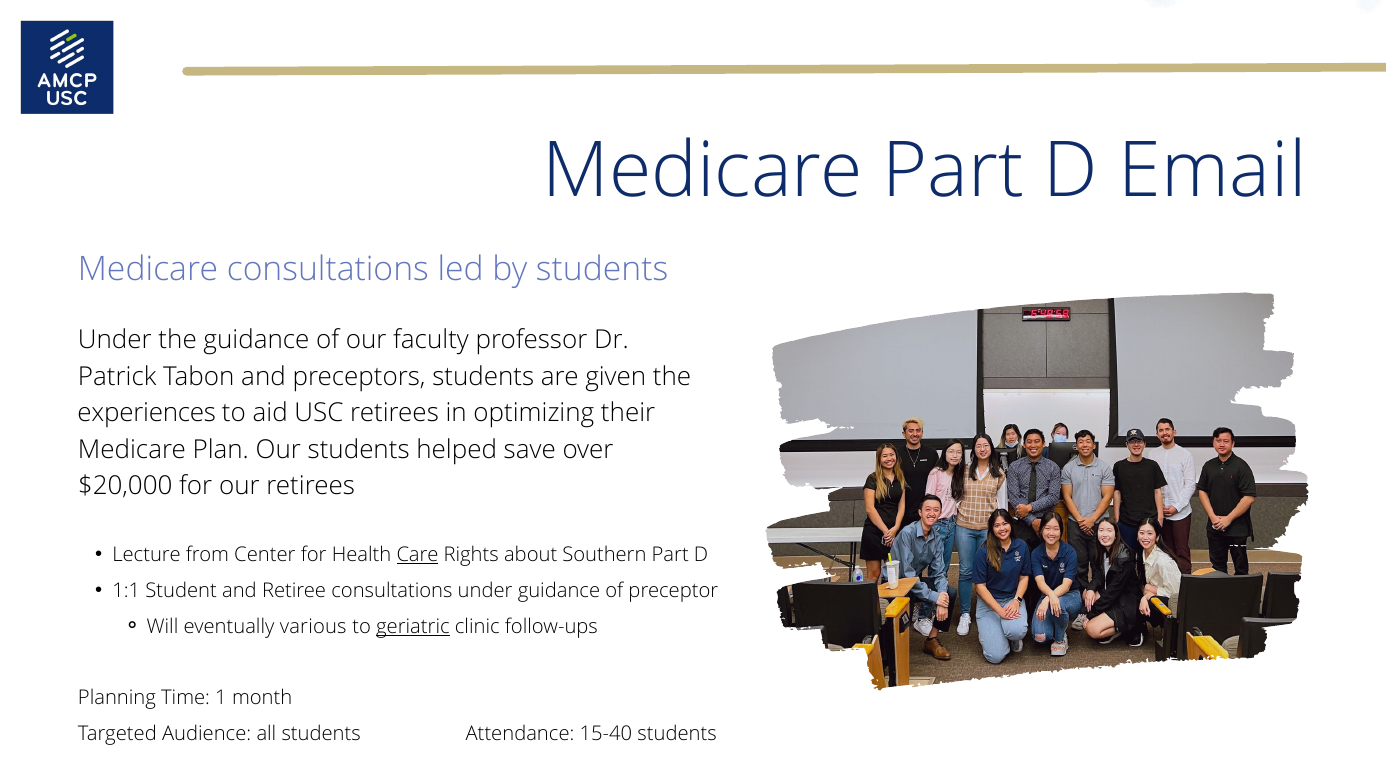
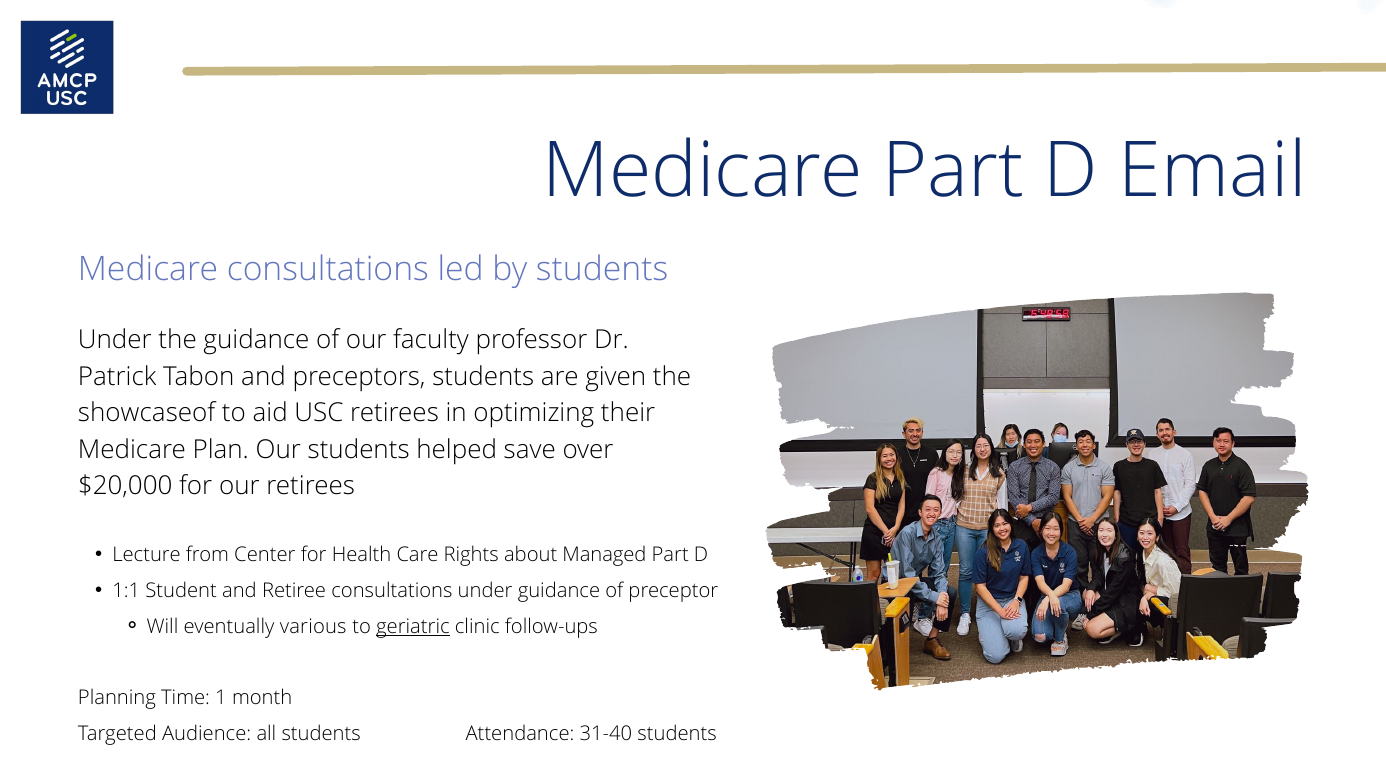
experiences: experiences -> showcaseof (147, 413)
Care underline: present -> none (417, 555)
Southern: Southern -> Managed (604, 555)
15-40: 15-40 -> 31-40 (606, 734)
